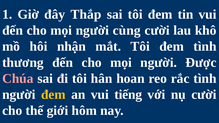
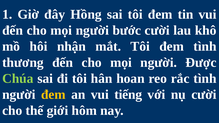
Thắp: Thắp -> Hồng (86, 14)
cùng: cùng -> bước (127, 30)
Chúa colour: pink -> light green (18, 79)
